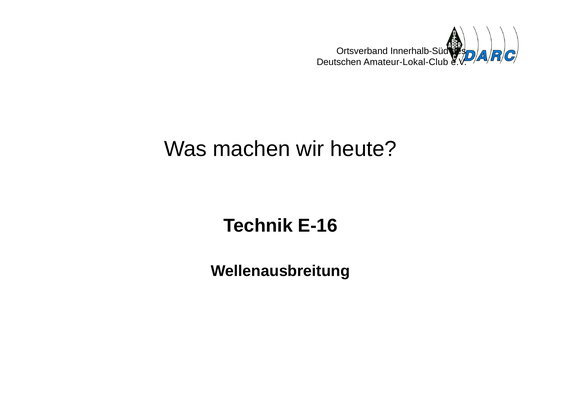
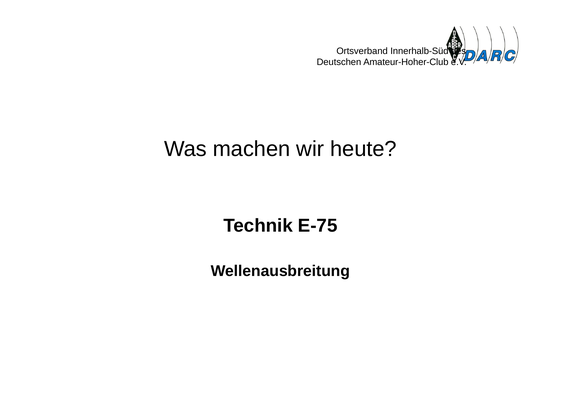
Amateur-Lokal-Club: Amateur-Lokal-Club -> Amateur-Hoher-Club (406, 62)
E-16: E-16 -> E-75 (318, 226)
